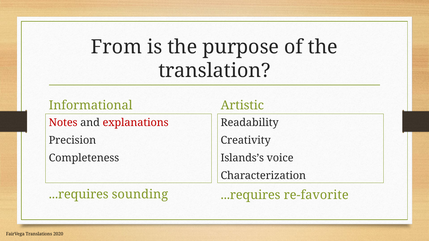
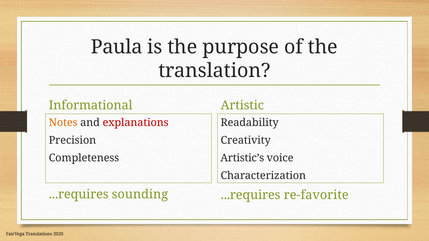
From: From -> Paula (117, 47)
Notes colour: red -> orange (63, 123)
Islands’s: Islands’s -> Artistic’s (242, 158)
